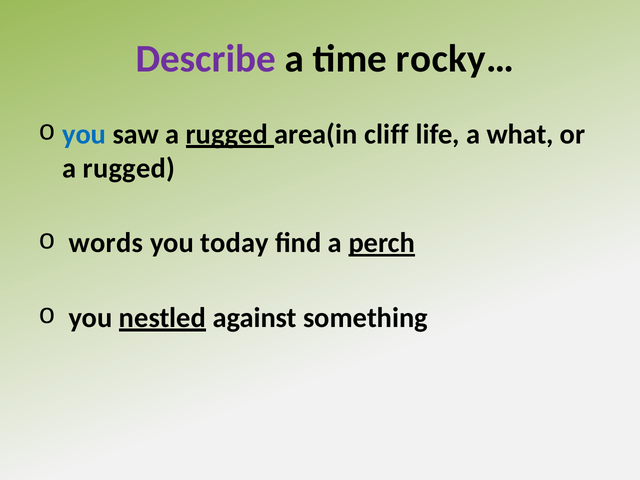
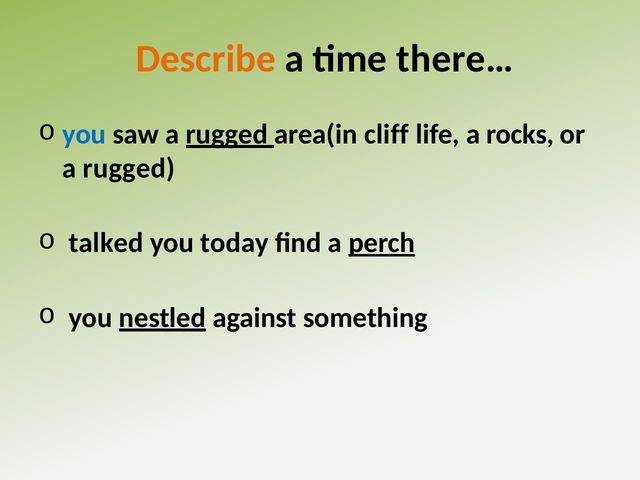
Describe colour: purple -> orange (206, 59)
rocky…: rocky… -> there… (455, 59)
what: what -> rocks (520, 134)
words: words -> talked (106, 243)
